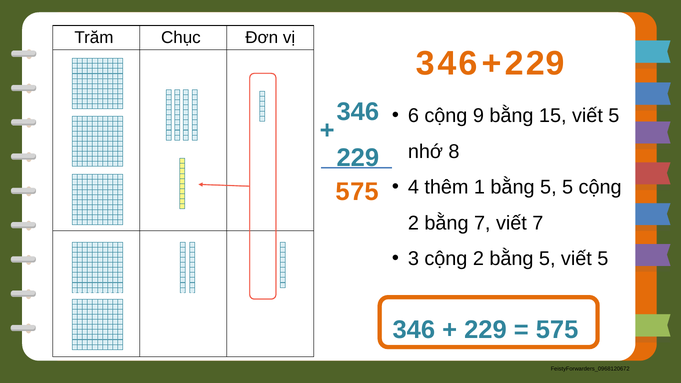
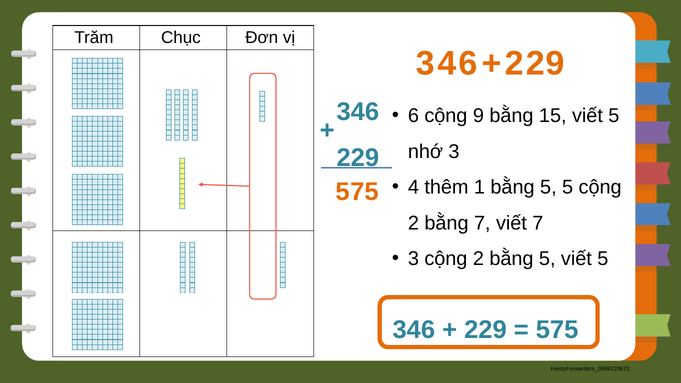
nhớ 8: 8 -> 3 (454, 152)
